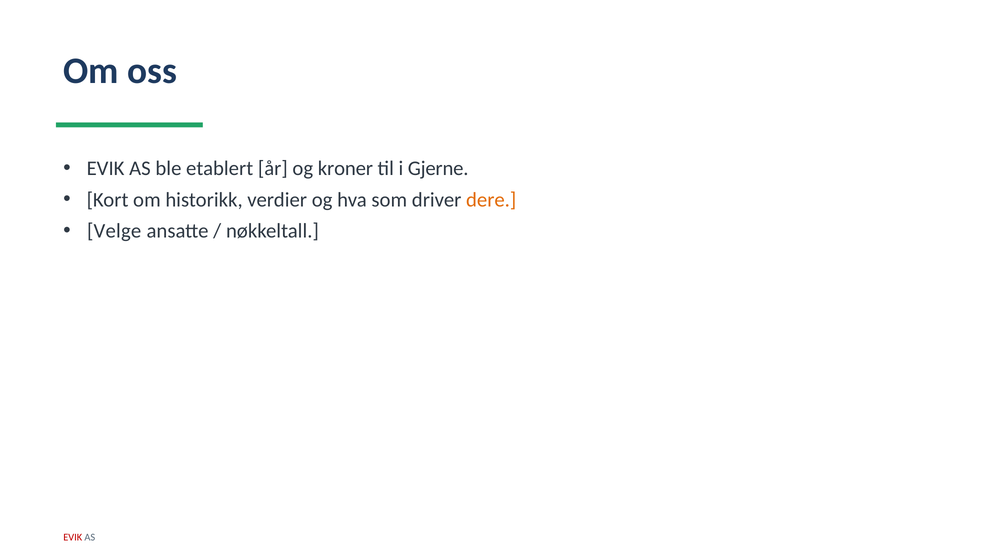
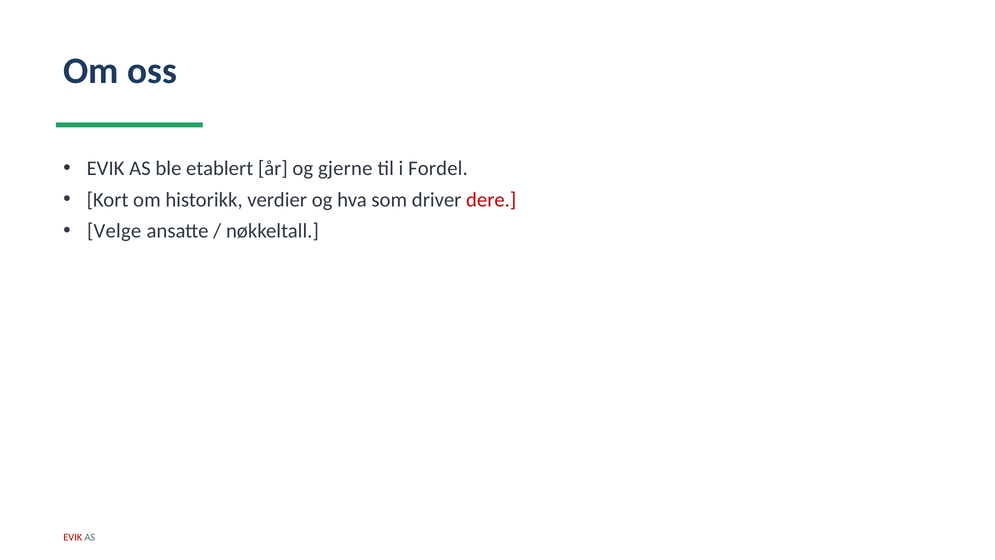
kroner: kroner -> gjerne (345, 169)
Gjerne: Gjerne -> Fordel (438, 169)
dere colour: orange -> red (491, 200)
